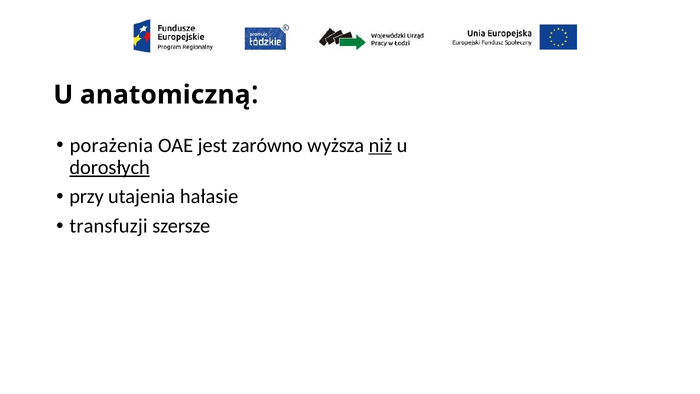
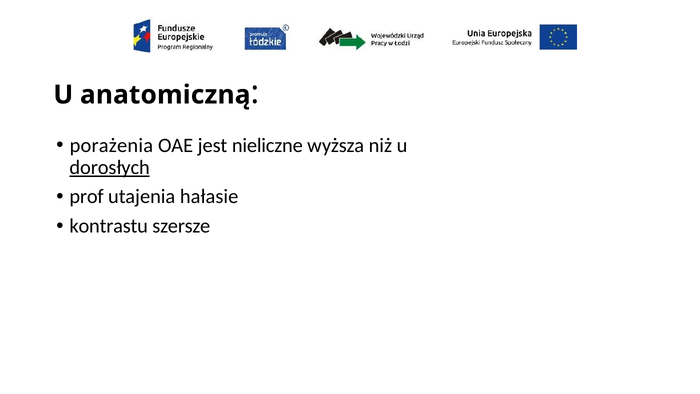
zarówno: zarówno -> nieliczne (267, 145)
niż underline: present -> none (380, 145)
przy: przy -> prof (87, 197)
transfuzji: transfuzji -> kontrastu (109, 226)
